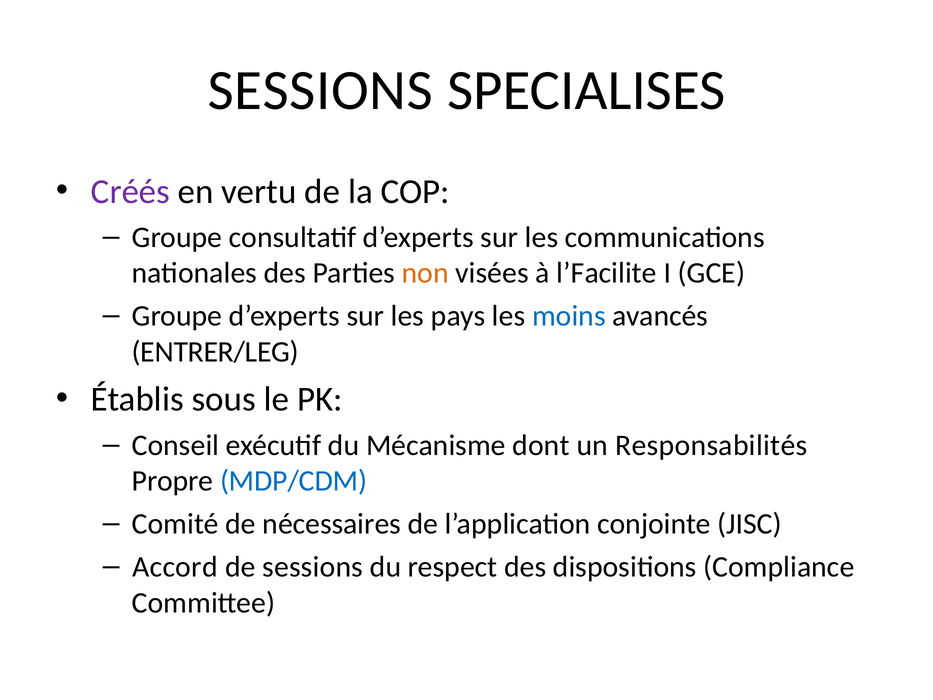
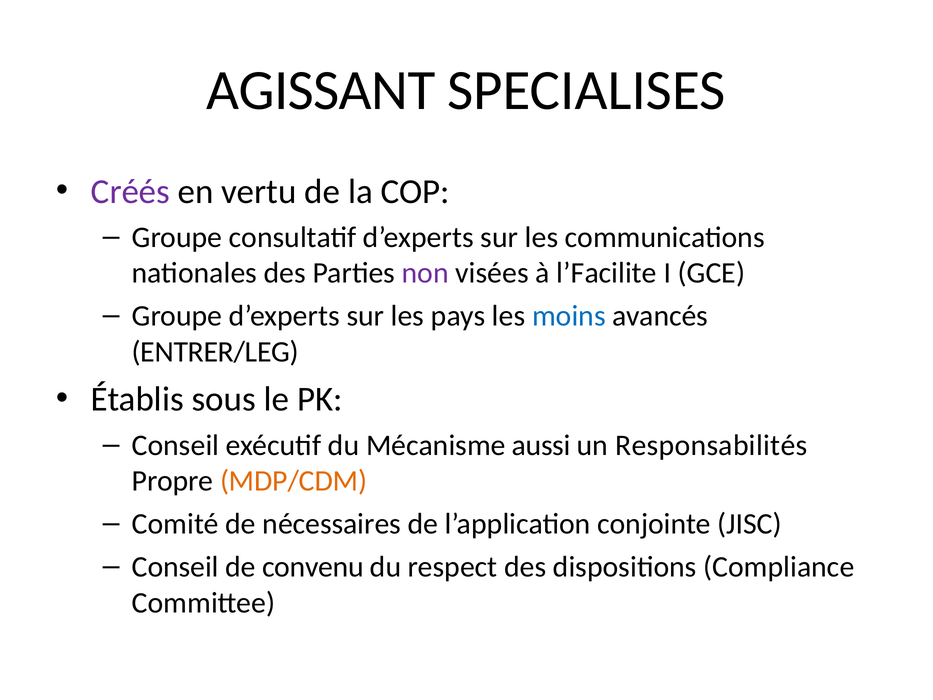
SESSIONS: SESSIONS -> AGISSANT (321, 90)
non colour: orange -> purple (425, 273)
dont: dont -> aussi (541, 445)
MDP/CDM colour: blue -> orange (294, 481)
Accord: Accord -> Conseil (175, 567)
de sessions: sessions -> convenu (313, 567)
